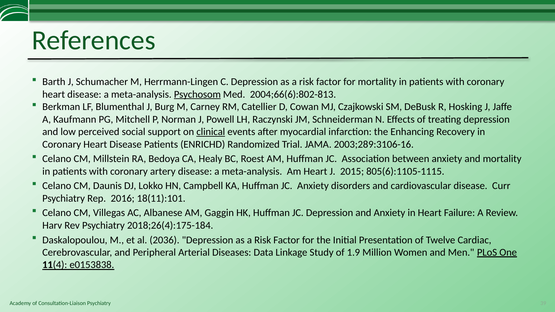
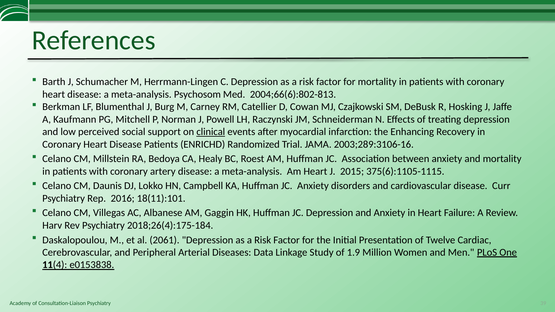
Psychosom underline: present -> none (197, 94)
805(6):1105-1115: 805(6):1105-1115 -> 375(6):1105-1115 (405, 171)
2036: 2036 -> 2061 (165, 240)
